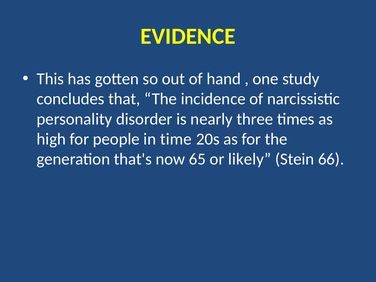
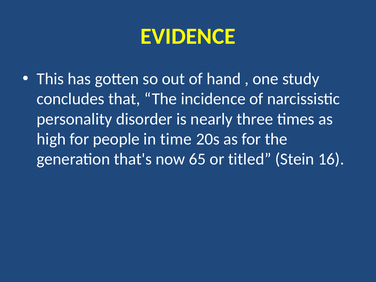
likely: likely -> titled (250, 159)
66: 66 -> 16 (331, 159)
